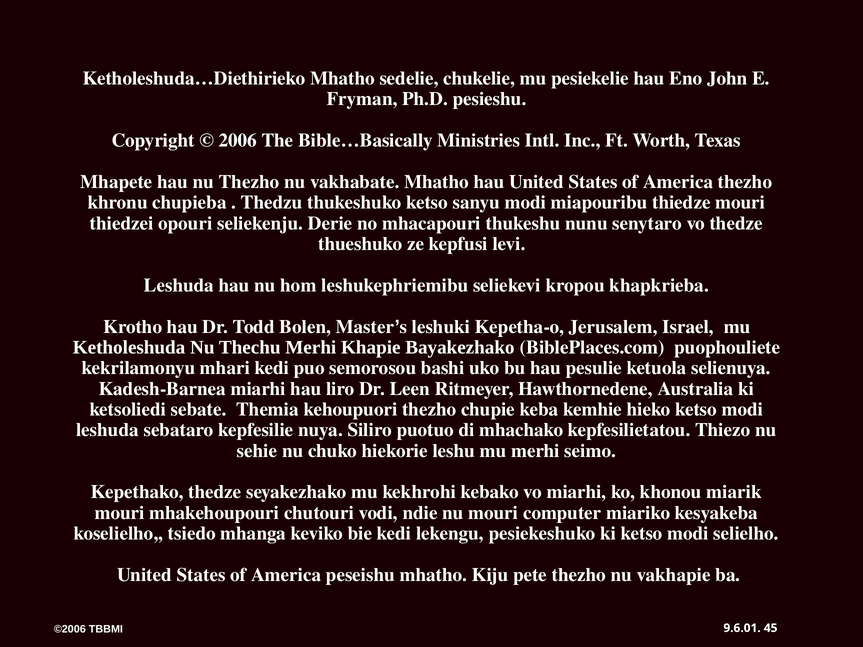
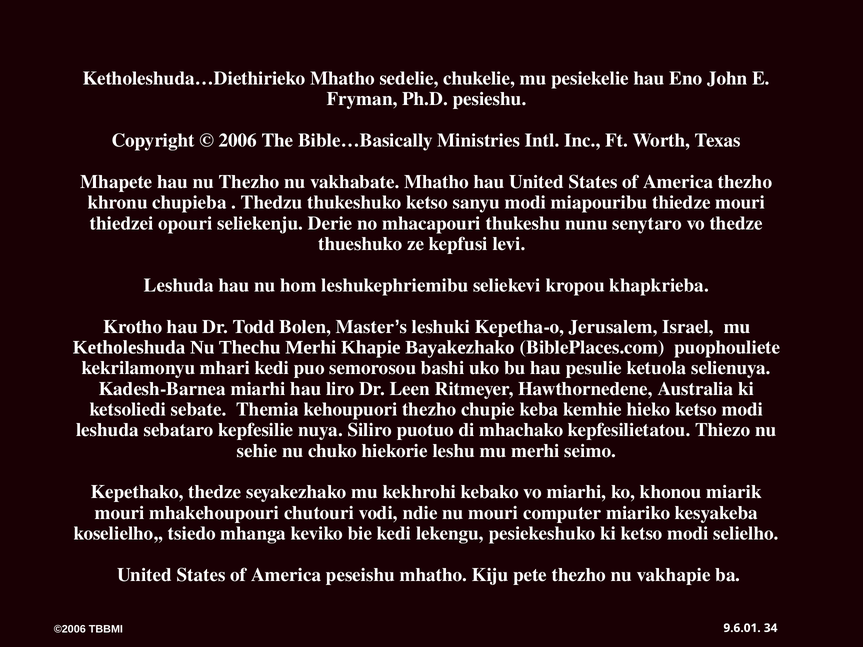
45: 45 -> 34 (771, 628)
